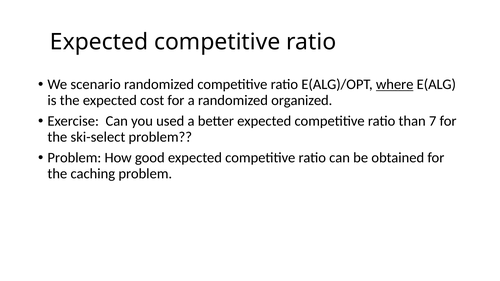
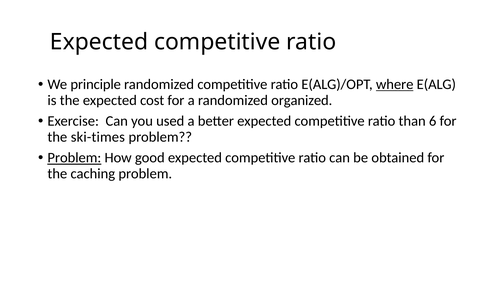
scenario: scenario -> principle (96, 85)
7: 7 -> 6 (433, 121)
ski-select: ski-select -> ski-times (98, 137)
Problem underline: none -> present (74, 158)
